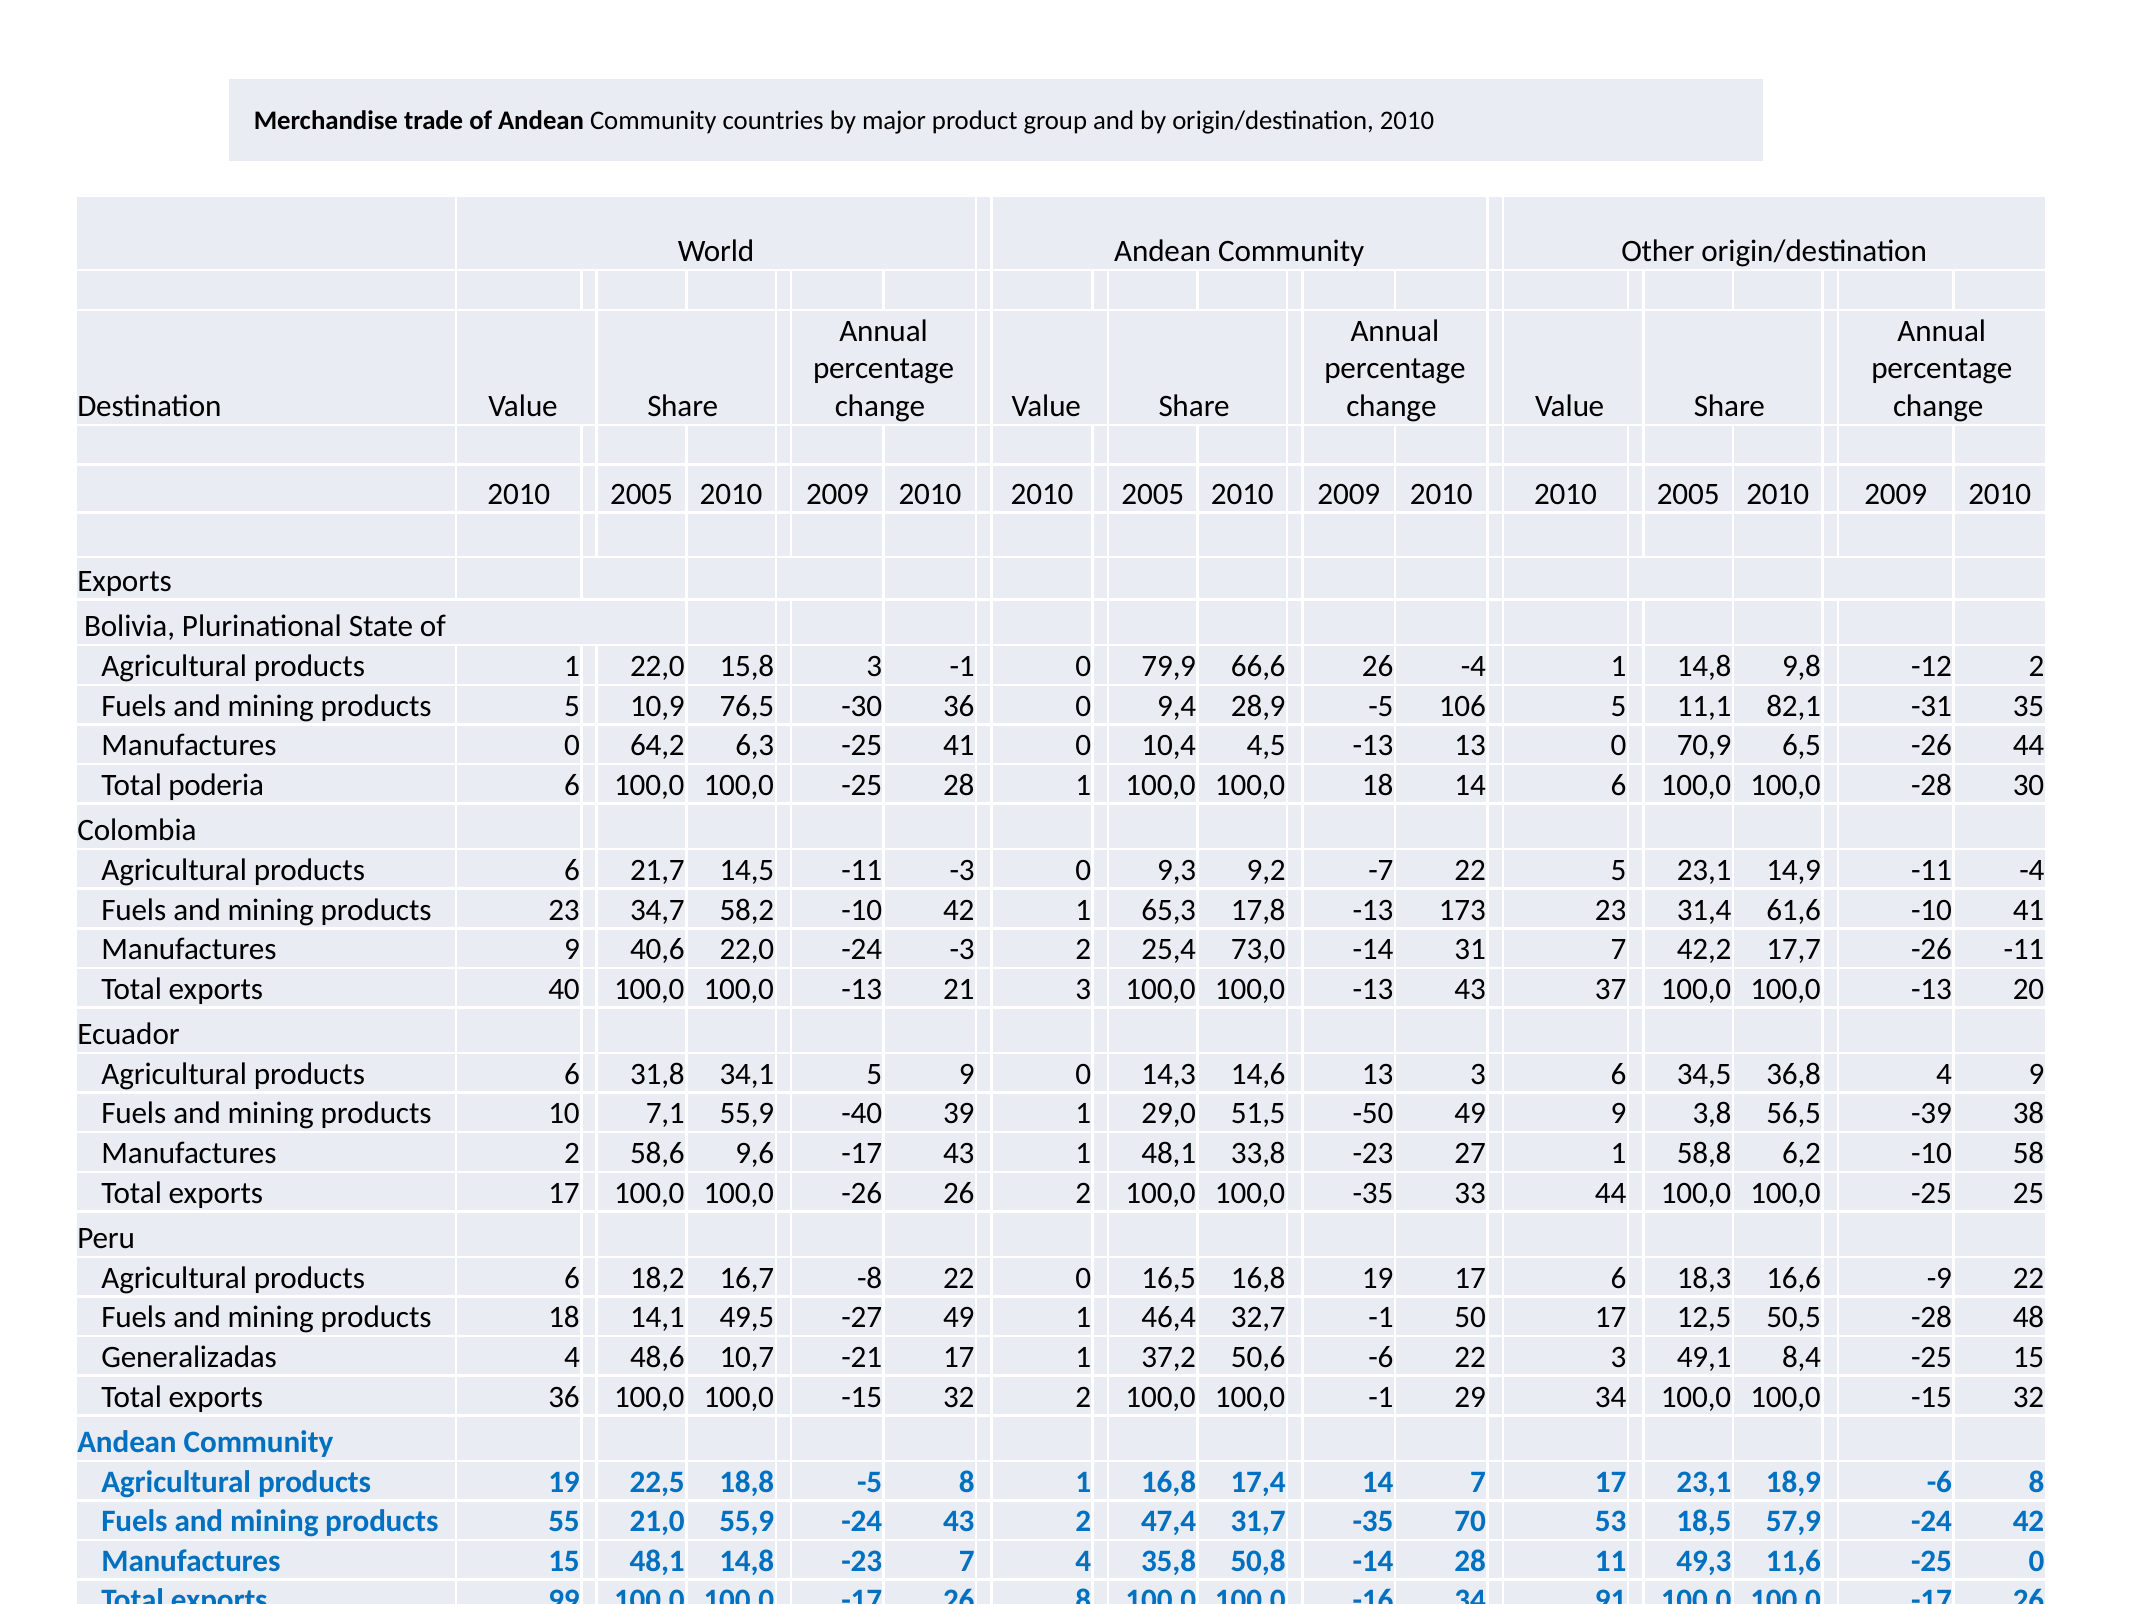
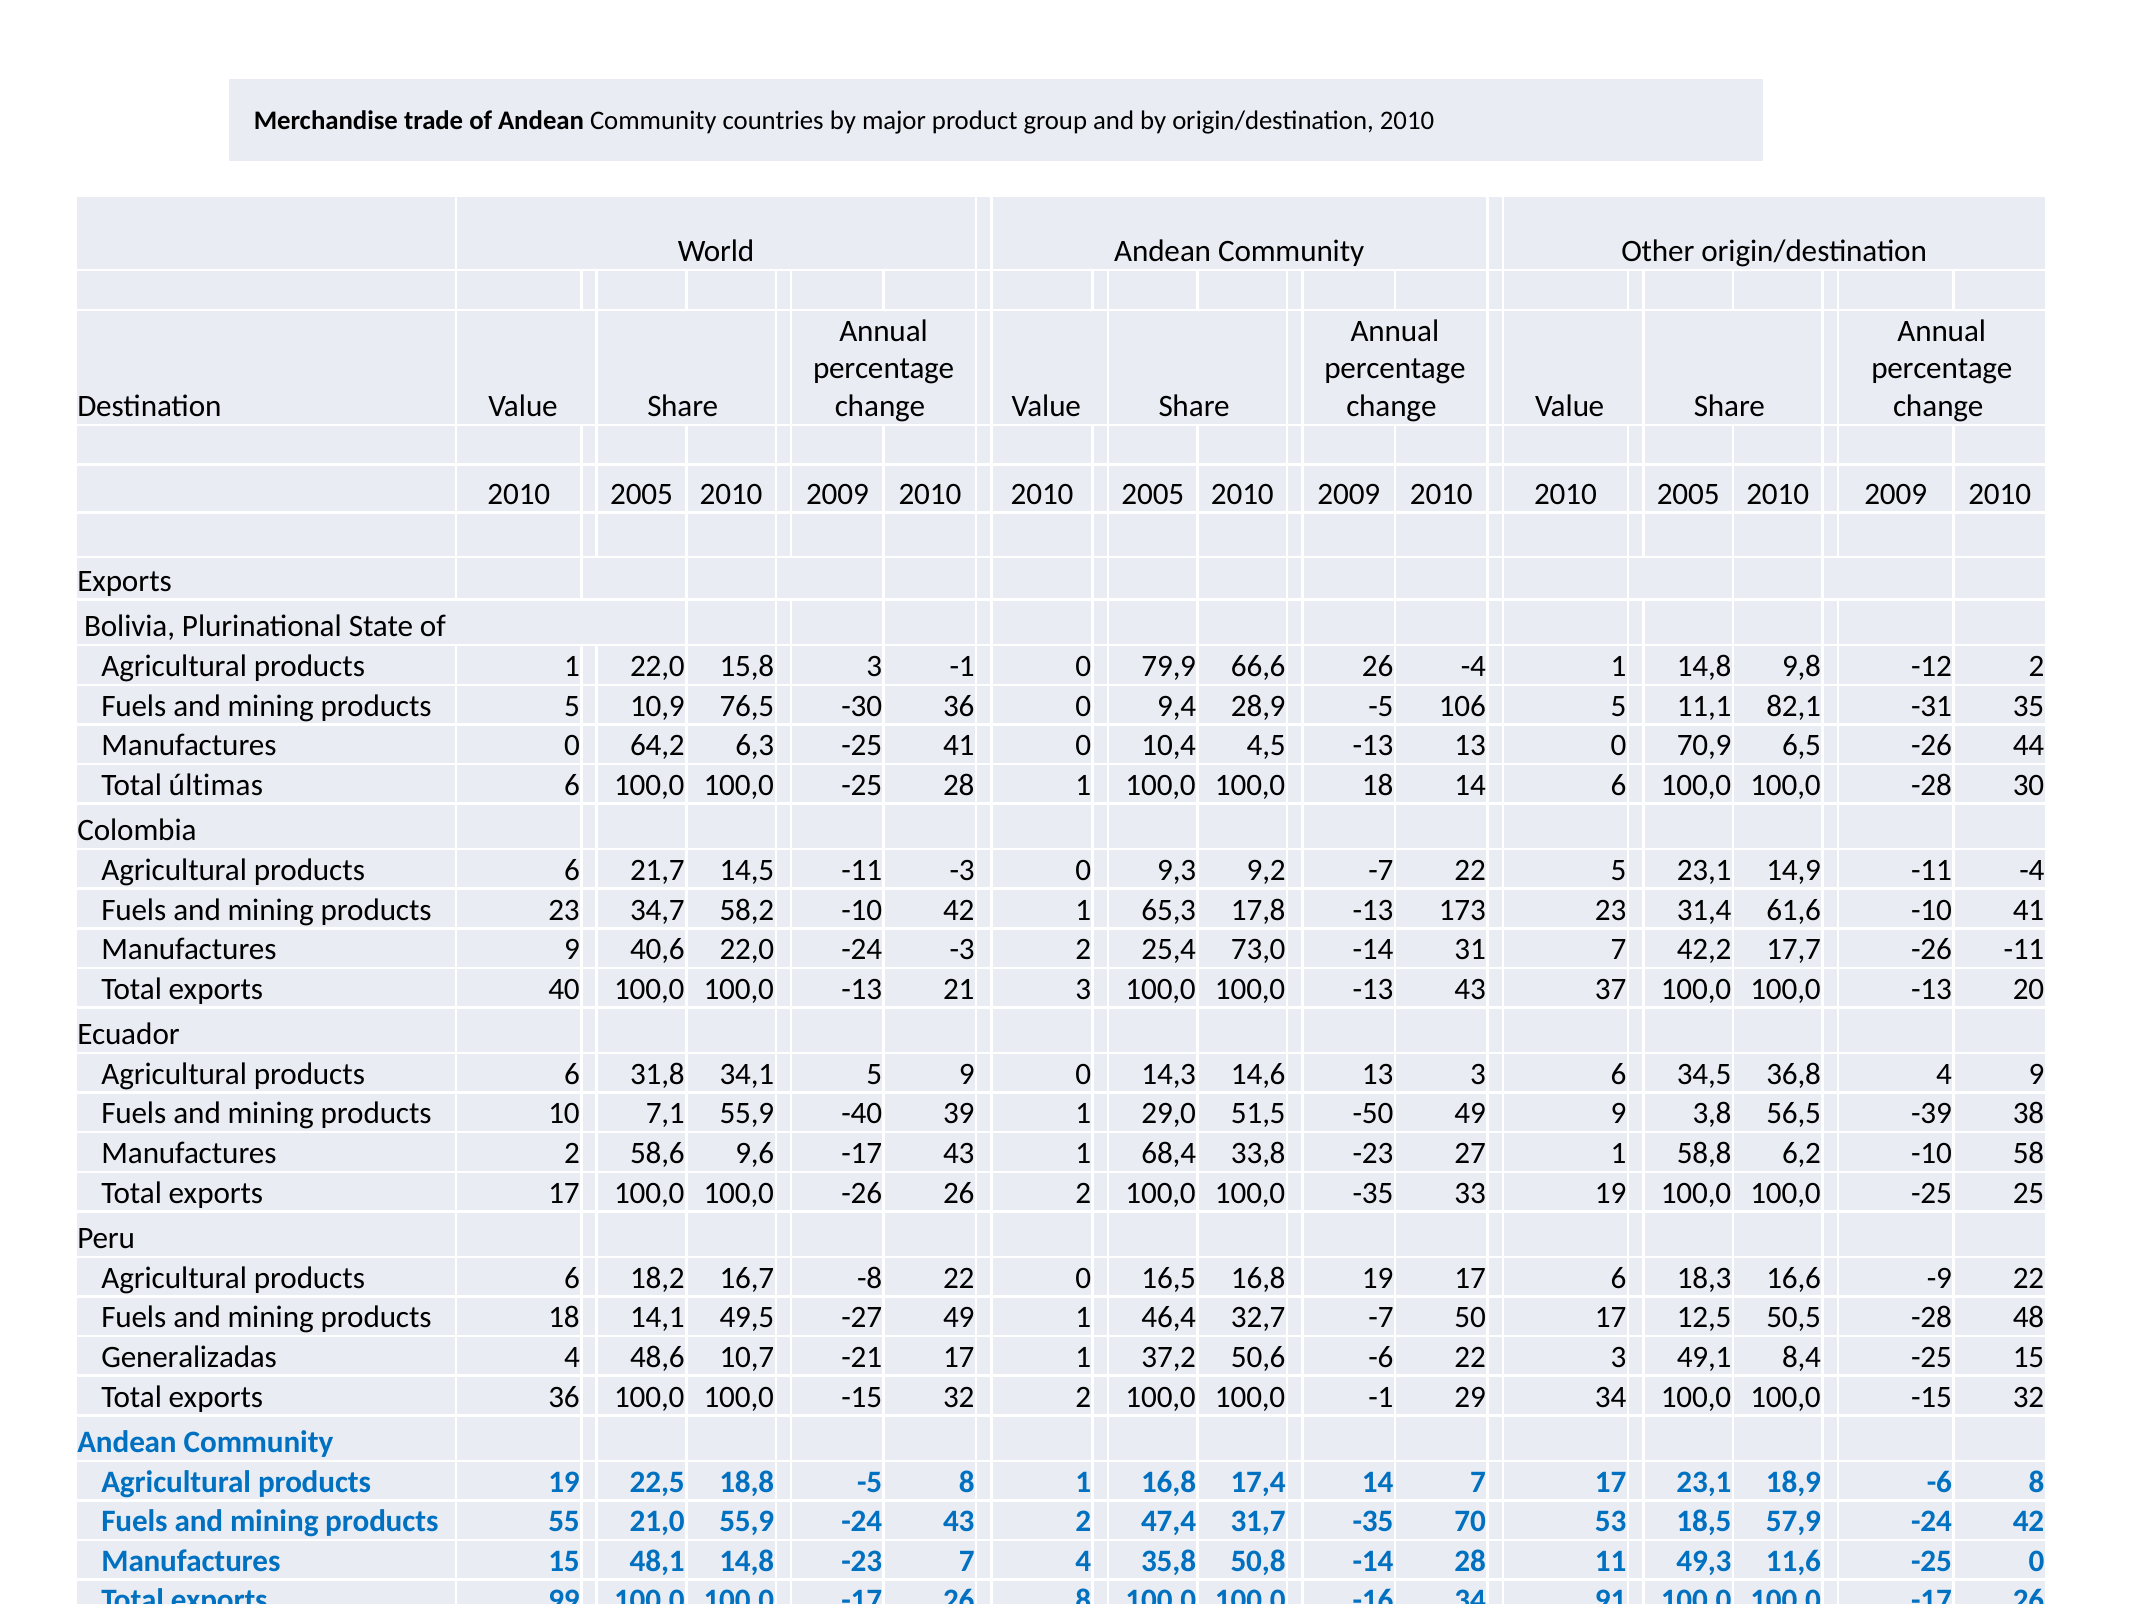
poderia: poderia -> últimas (216, 785)
1 48,1: 48,1 -> 68,4 (1169, 1153)
33 44: 44 -> 19 (1611, 1193)
32,7 -1: -1 -> -7 (1381, 1318)
